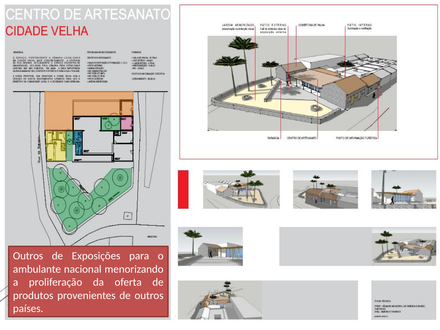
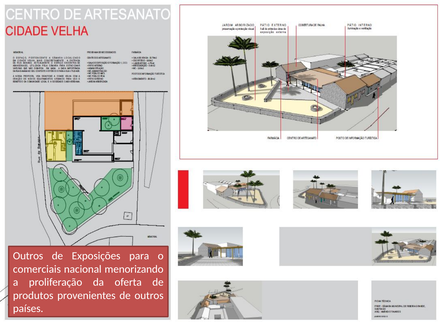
ambulante: ambulante -> comerciais (37, 269)
